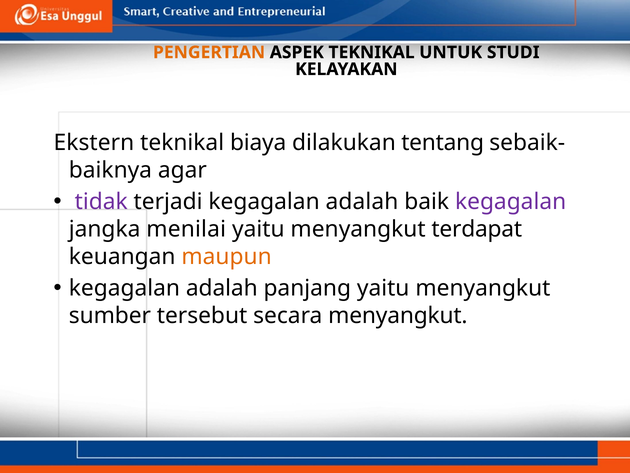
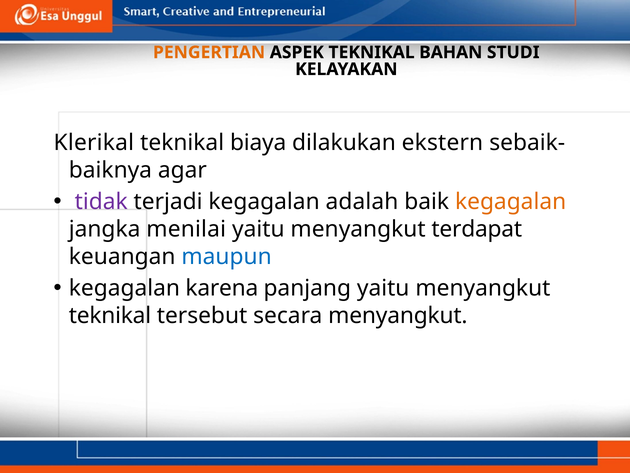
UNTUK: UNTUK -> BAHAN (451, 52)
Ekstern: Ekstern -> Klerikal (94, 143)
tentang: tentang -> ekstern (442, 143)
kegagalan colour: purple -> orange (511, 202)
maupun colour: orange -> blue (227, 256)
adalah: adalah -> karena (222, 288)
sumber: sumber -> teknikal (110, 315)
